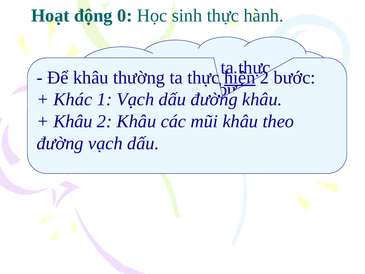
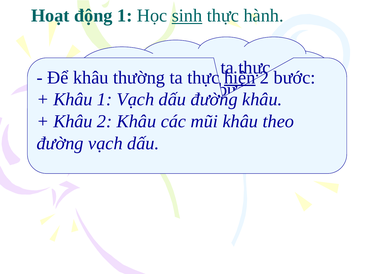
động 0: 0 -> 1 (125, 16)
sinh underline: none -> present (187, 16)
Khác: Khác -> Khâu (73, 99)
